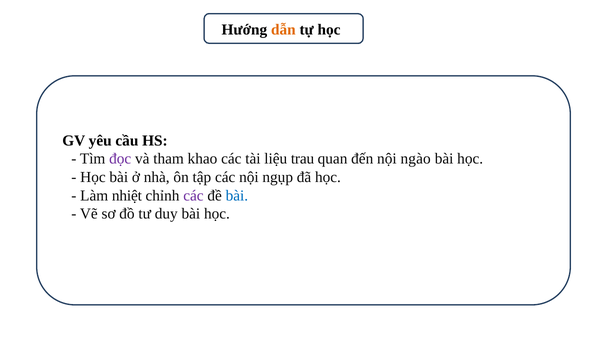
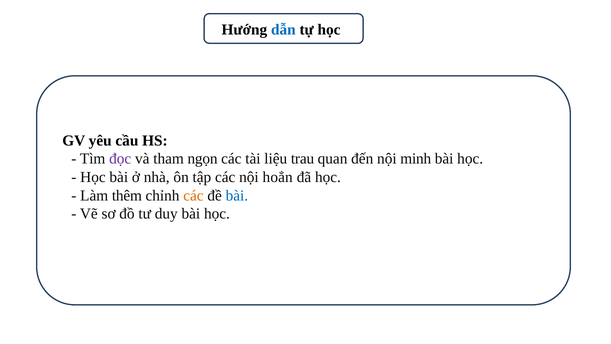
dẫn colour: orange -> blue (283, 30)
khao: khao -> ngọn (203, 159)
ngào: ngào -> minh (416, 159)
ngụp: ngụp -> hoẳn (278, 177)
nhiệt: nhiệt -> thêm (127, 195)
các colour: purple -> orange (193, 195)
